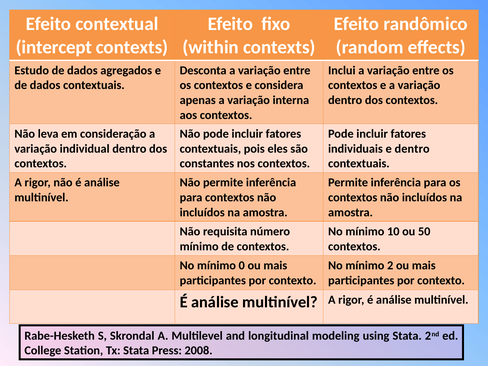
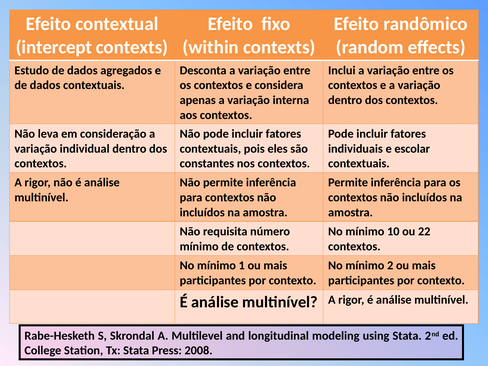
e dentro: dentro -> escolar (412, 149)
50: 50 -> 22 (424, 231)
0: 0 -> 1 (242, 266)
